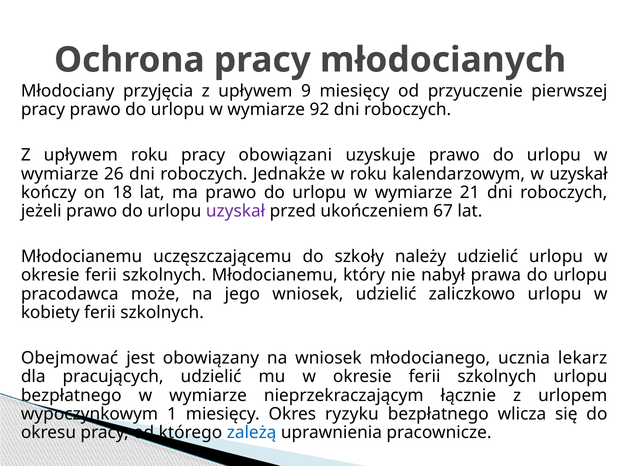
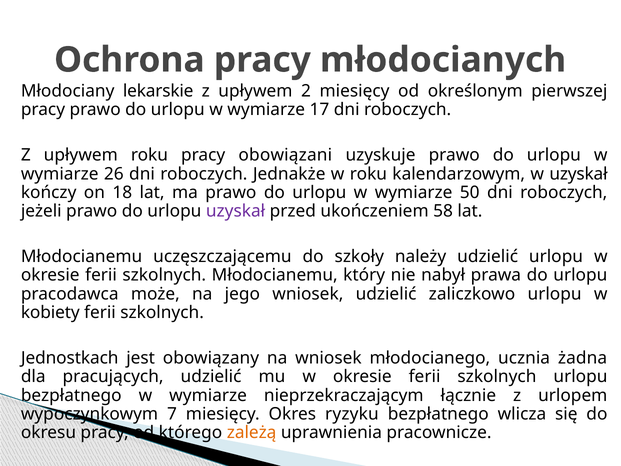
przyjęcia: przyjęcia -> lekarskie (158, 91)
9: 9 -> 2 (306, 91)
przyuczenie: przyuczenie -> określonym (475, 91)
92: 92 -> 17 (319, 110)
21: 21 -> 50 (470, 192)
67: 67 -> 58 (443, 211)
Obejmować: Obejmować -> Jednostkach (70, 358)
lekarz: lekarz -> żadna (583, 358)
1: 1 -> 7 (172, 414)
zależą colour: blue -> orange (252, 432)
